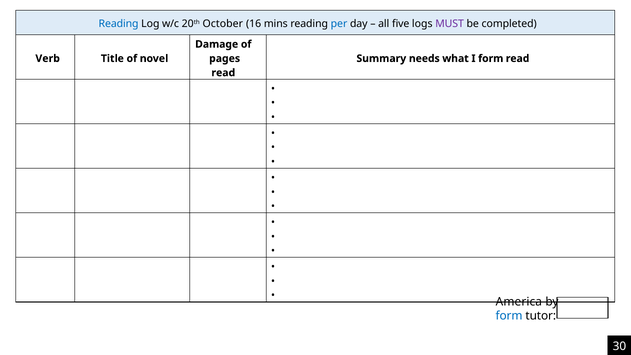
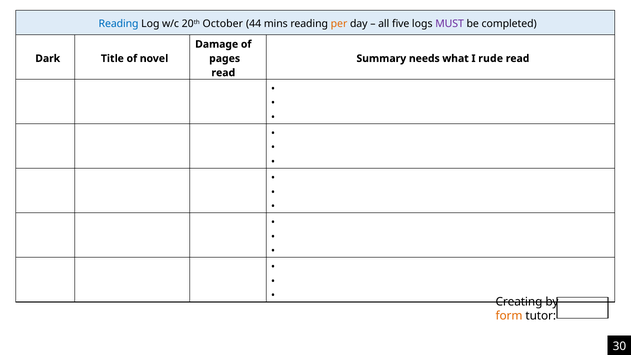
16: 16 -> 44 (254, 24)
per colour: blue -> orange (339, 24)
Verb: Verb -> Dark (48, 58)
I form: form -> rude (491, 58)
America: America -> Creating (519, 302)
form colour: blue -> orange (509, 316)
